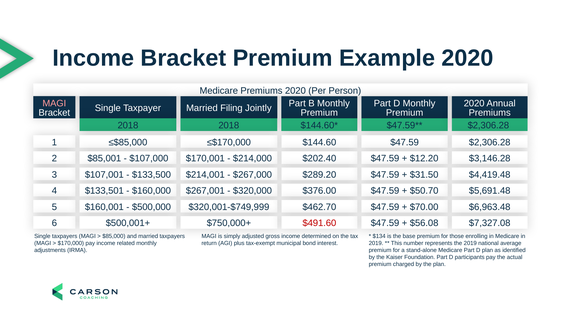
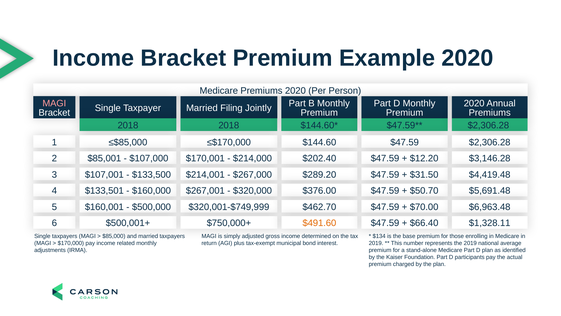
$491.60 colour: red -> orange (319, 223)
$56.08: $56.08 -> $66.40 (424, 223)
$7,327.08: $7,327.08 -> $1,328.11 (490, 223)
